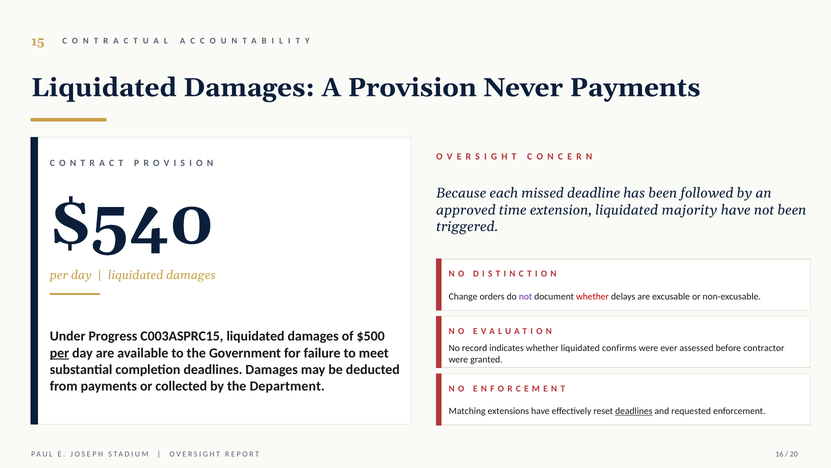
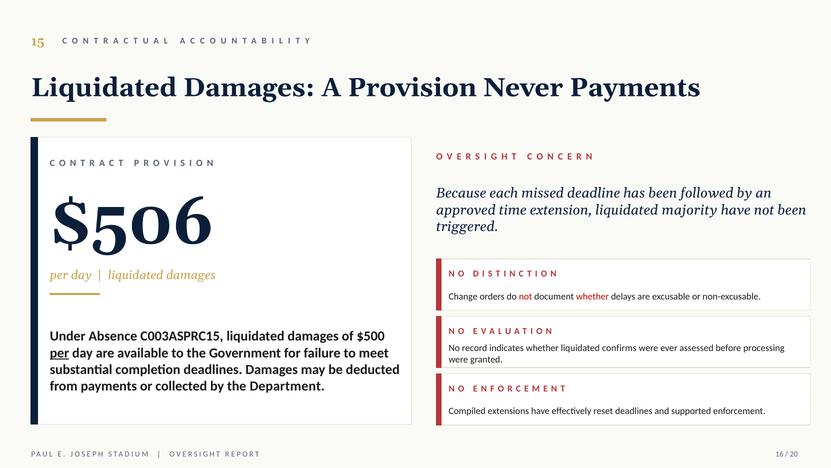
$540: $540 -> $506 (132, 222)
not colour: purple -> red (526, 296)
Progress: Progress -> Absence (113, 336)
contractor: contractor -> processing (764, 348)
Matching: Matching -> Compiled (467, 411)
deadlines underline: present -> none (634, 411)
requested: requested -> supported (691, 411)
